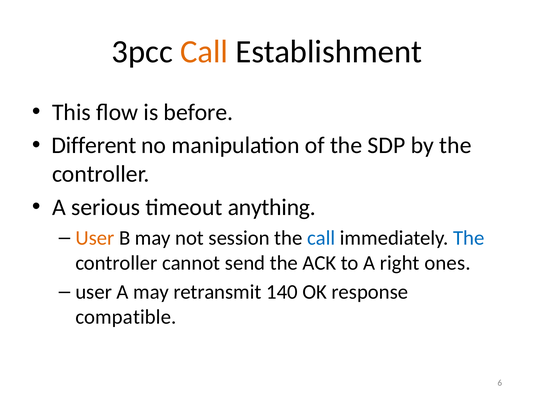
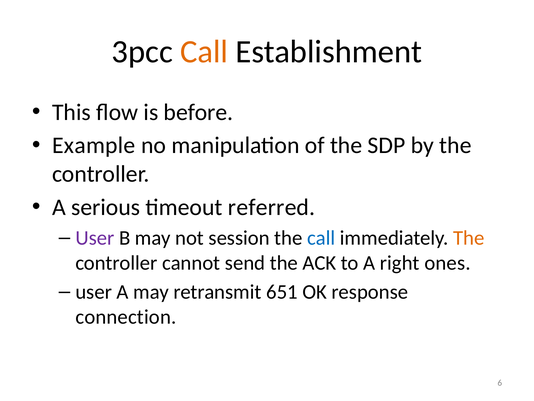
Different: Different -> Example (94, 145)
anything: anything -> referred (272, 207)
User colour: orange -> purple (95, 238)
The colour: blue -> orange (469, 238)
140: 140 -> 651 (282, 292)
compatible: compatible -> connection (126, 317)
